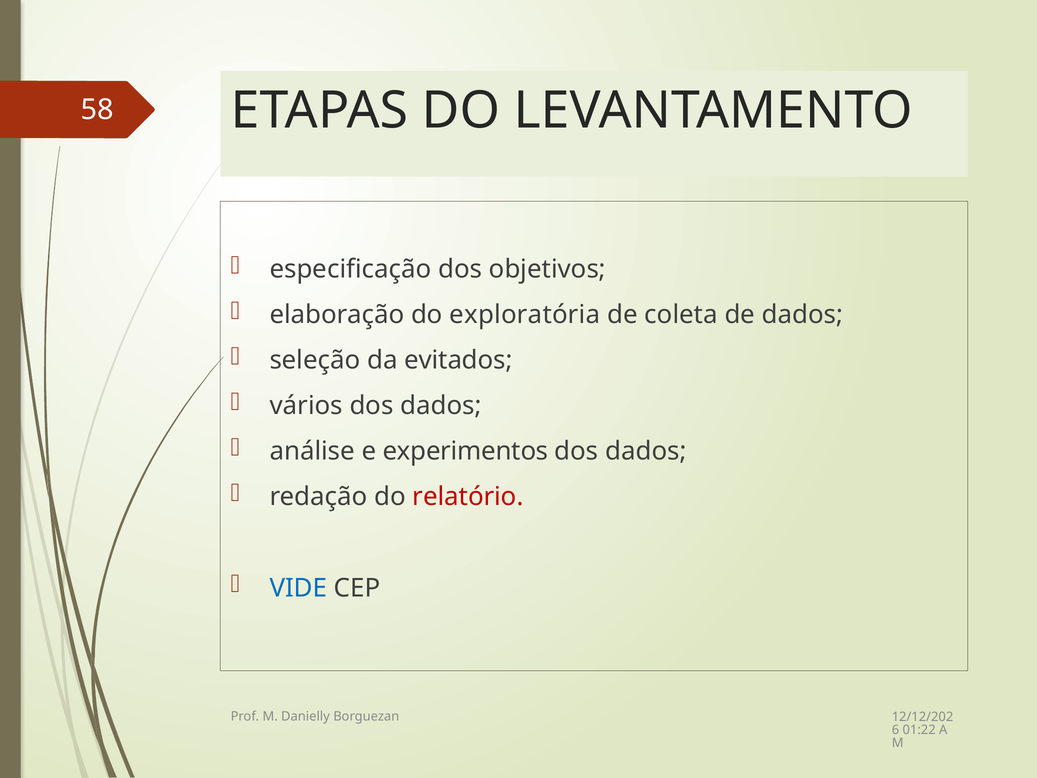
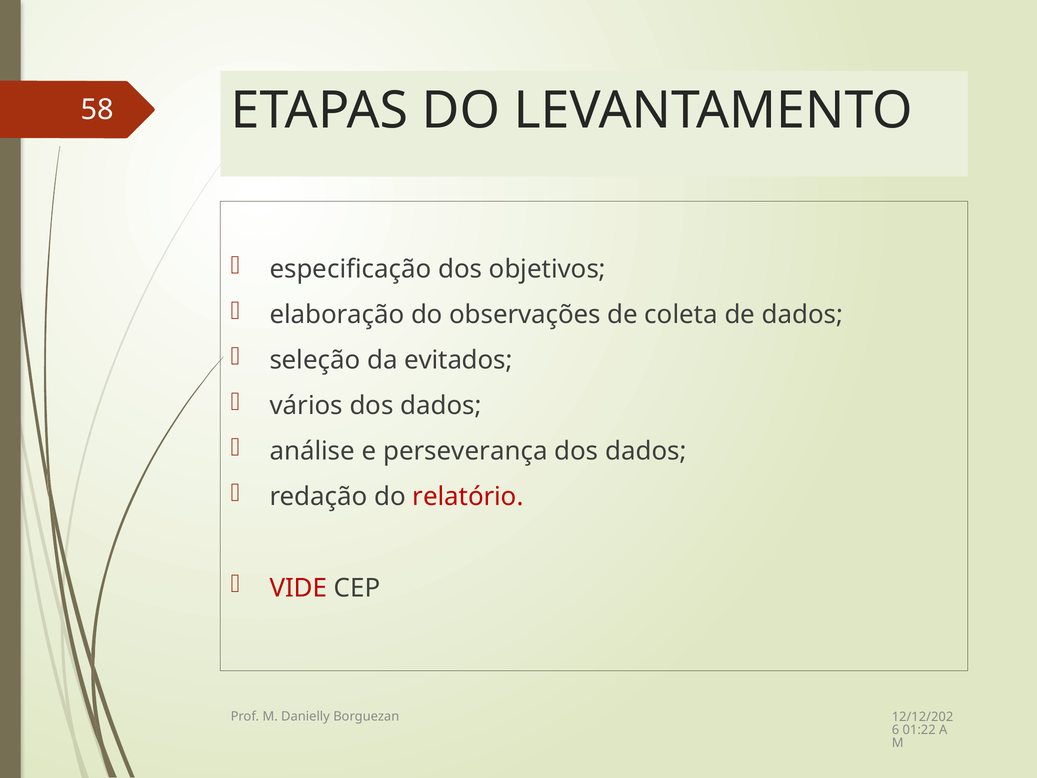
exploratória: exploratória -> observações (525, 315)
experimentos: experimentos -> perseverança (465, 451)
VIDE colour: blue -> red (298, 588)
